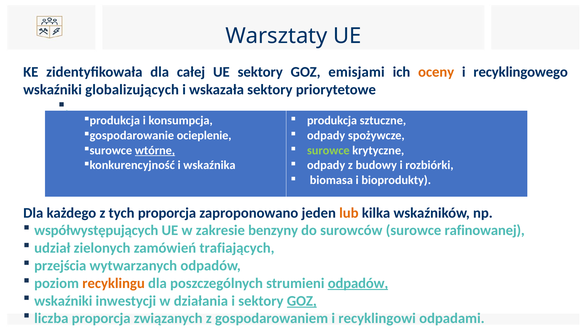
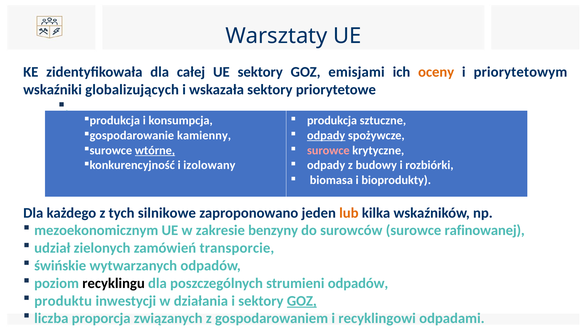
recyklingowego: recyklingowego -> priorytetowym (520, 72)
ocieplenie: ocieplenie -> kamienny (204, 135)
odpady underline: none -> present (326, 135)
surowce colour: light green -> pink (328, 150)
wskaźnika: wskaźnika -> izolowany (209, 165)
tych proporcja: proporcja -> silnikowe (167, 213)
współwystępujących: współwystępujących -> mezoekonomicznym (96, 231)
trafiających: trafiających -> transporcie (237, 248)
przejścia: przejścia -> świńskie (60, 266)
recyklingu colour: orange -> black (114, 283)
odpadów underline: present -> none (358, 283)
wskaźniki: wskaźniki -> produktu (63, 301)
